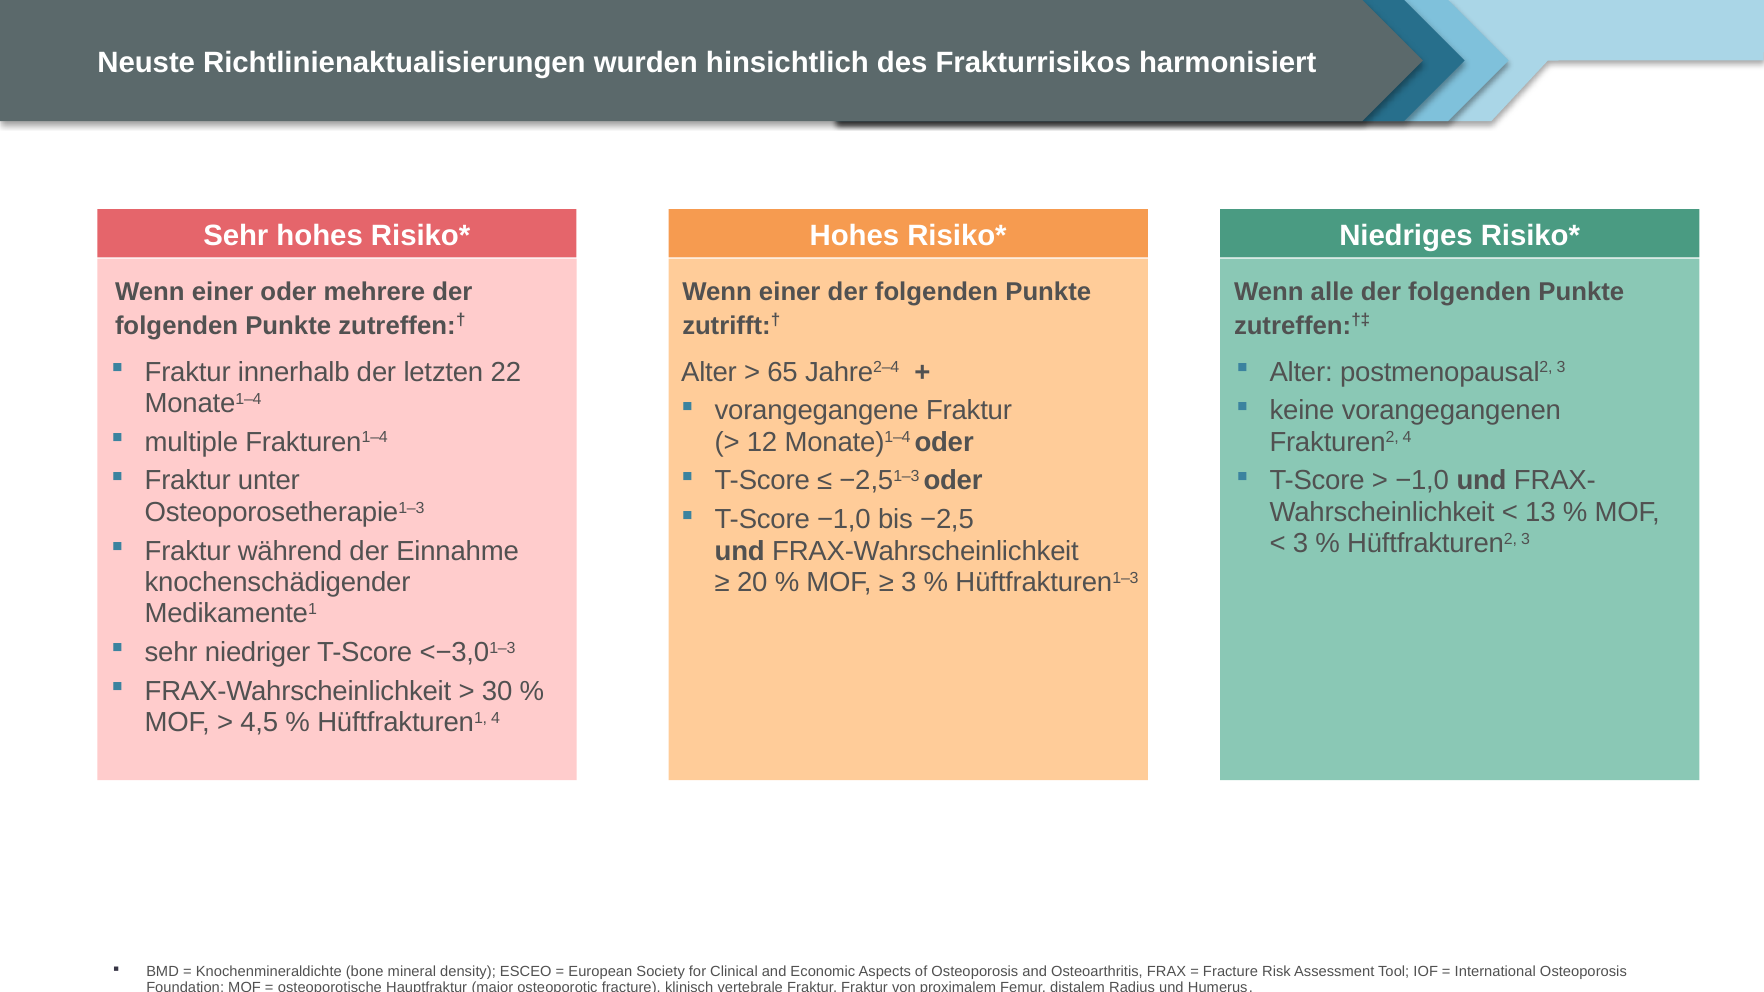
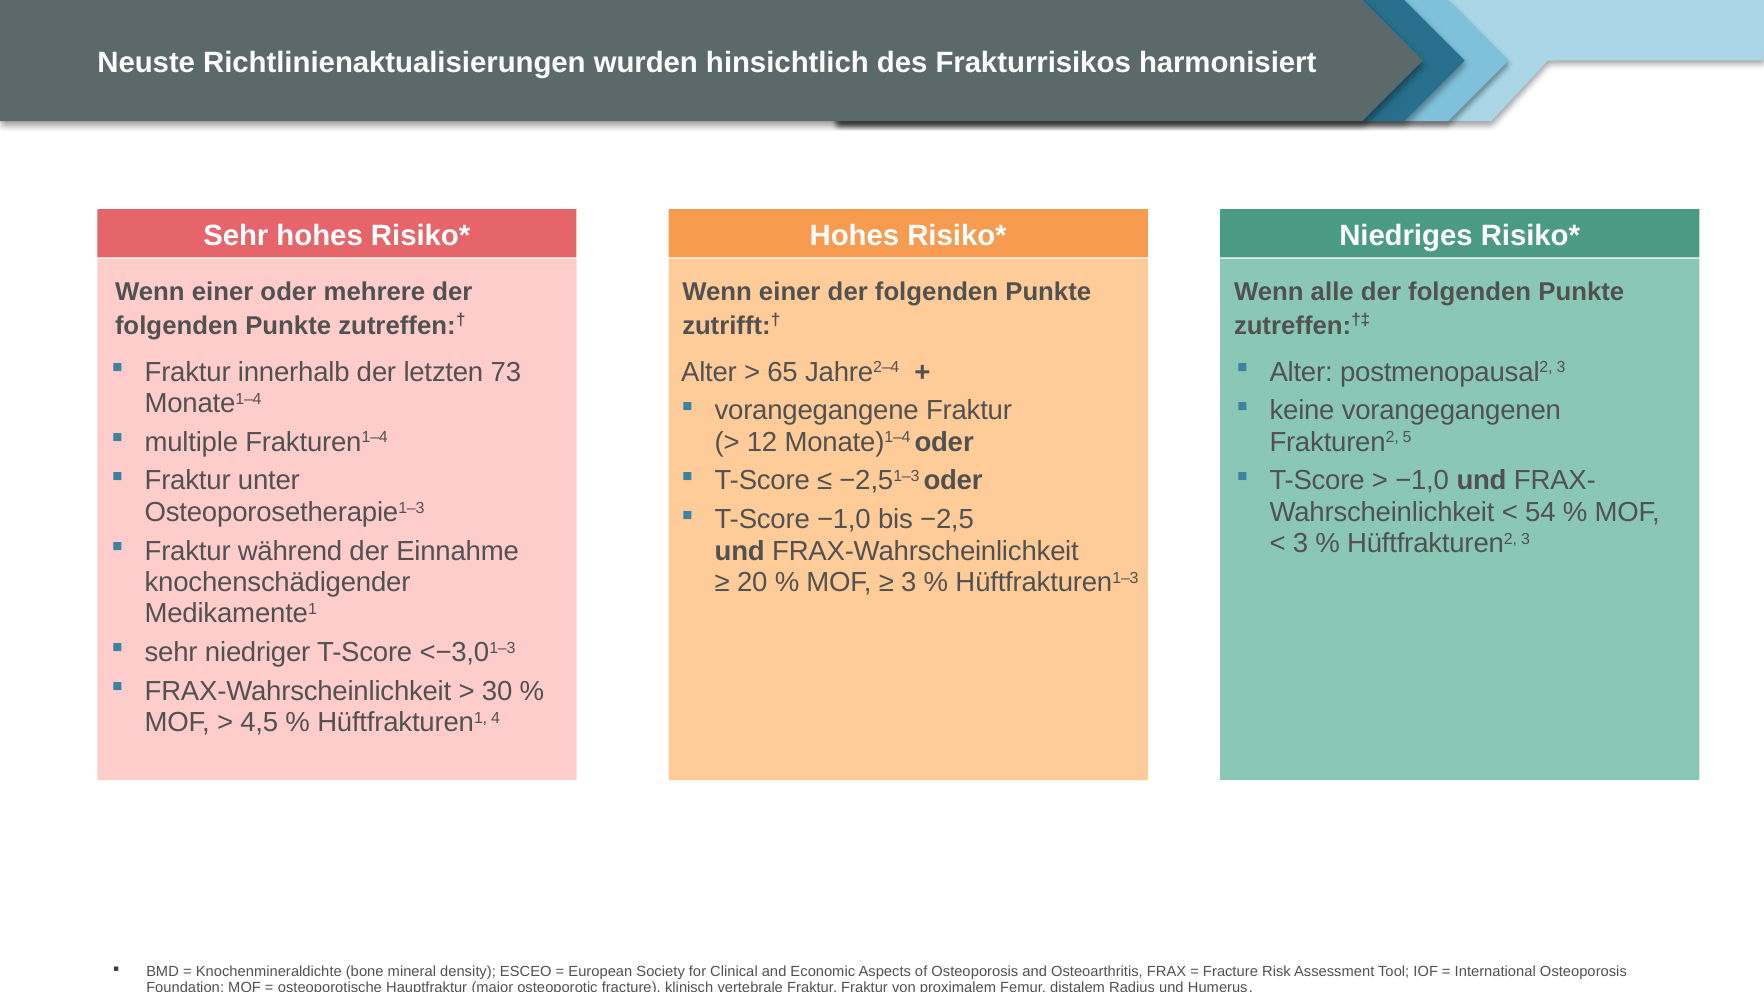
22: 22 -> 73 (506, 372)
Frakturen2 4: 4 -> 5 (1407, 438)
13: 13 -> 54 (1540, 512)
